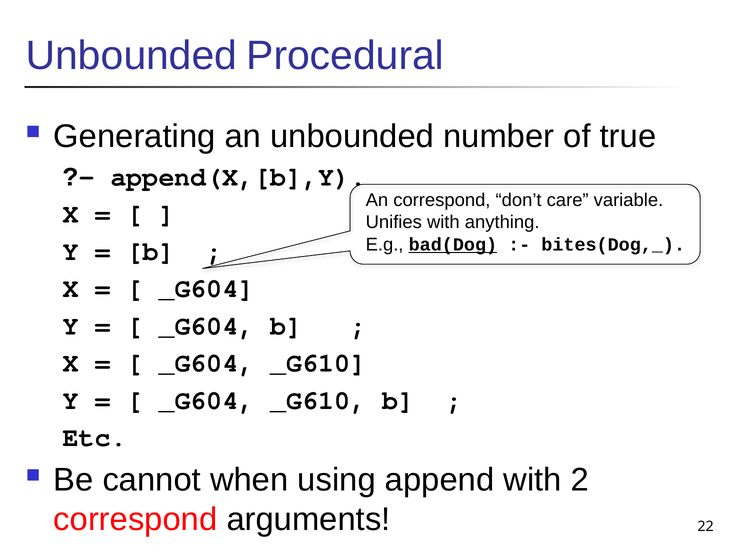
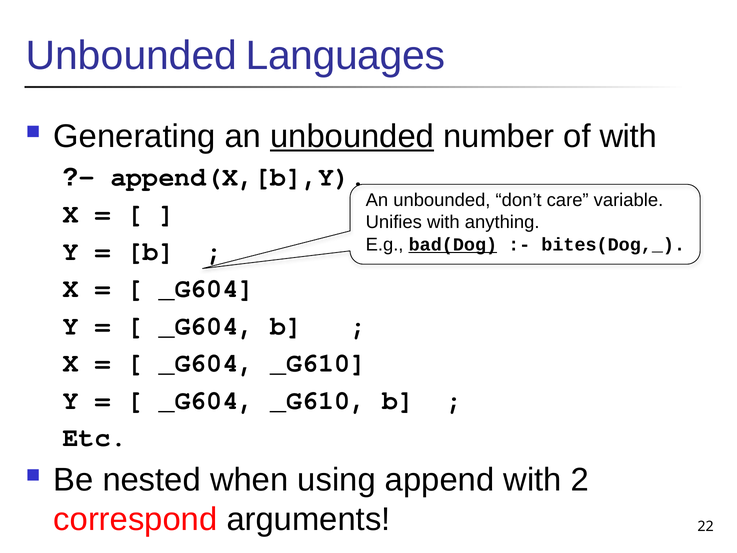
Procedural: Procedural -> Languages (345, 56)
unbounded underline: none -> present (352, 136)
of true: true -> with (628, 136)
correspond: correspond -> unbounded (442, 200)
cannot: cannot -> nested (152, 480)
